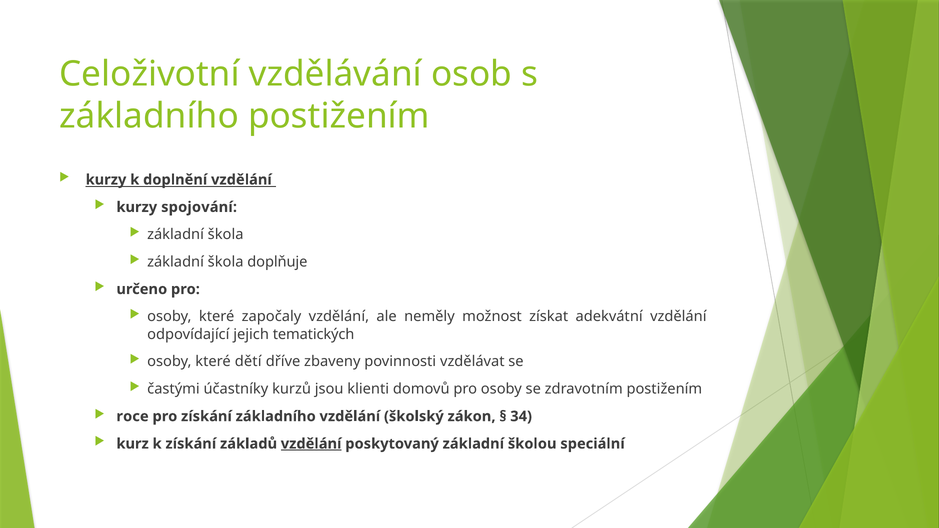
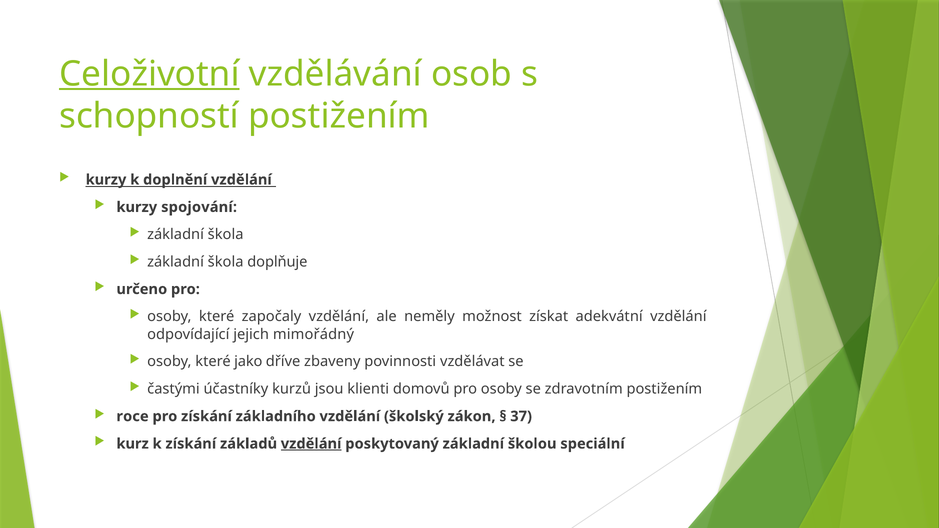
Celoživotní underline: none -> present (149, 74)
základního: základního -> schopností (149, 116)
tematických: tematických -> mimořádný (313, 334)
dětí: dětí -> jako (248, 362)
34: 34 -> 37 (521, 417)
